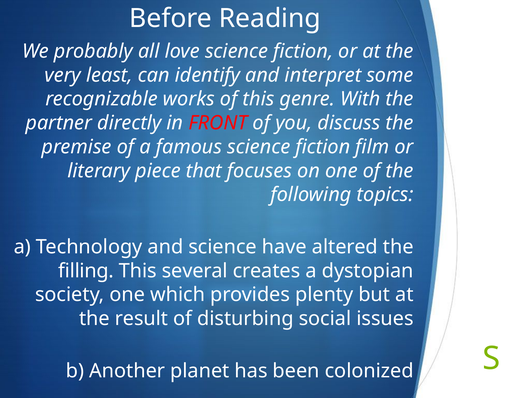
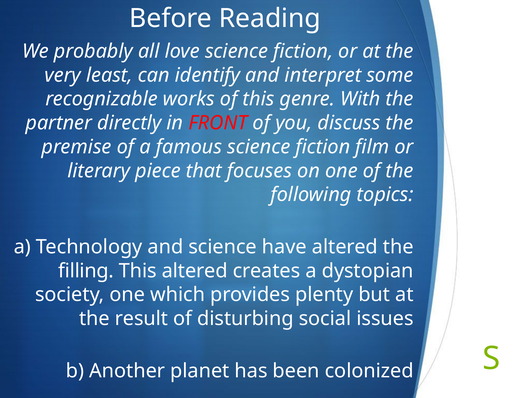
This several: several -> altered (195, 270)
